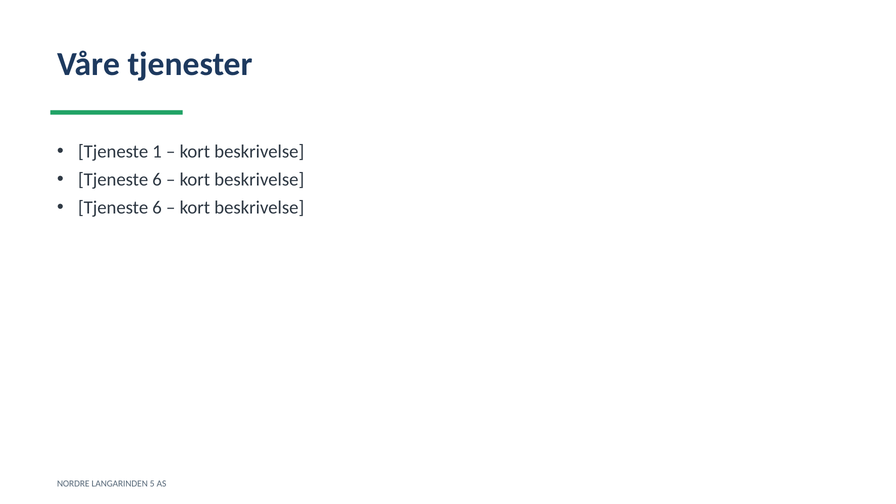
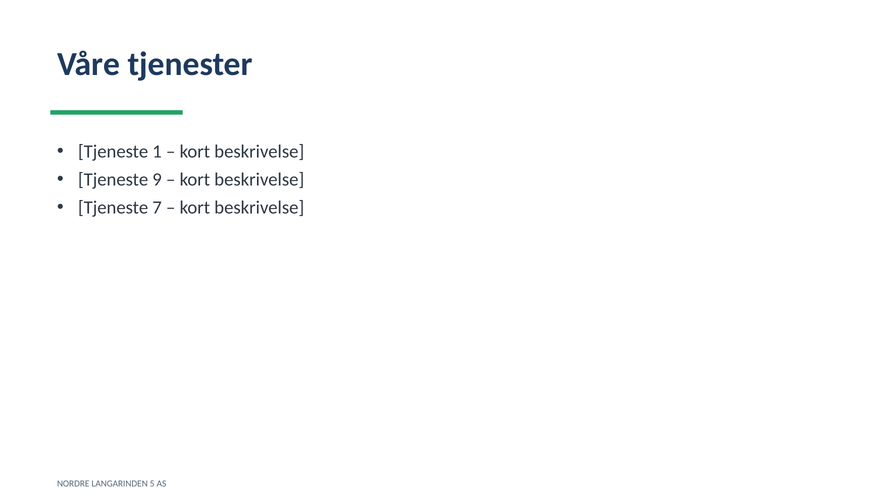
6: 6 -> 9 (157, 180)
6: 6 -> 7 (157, 208)
